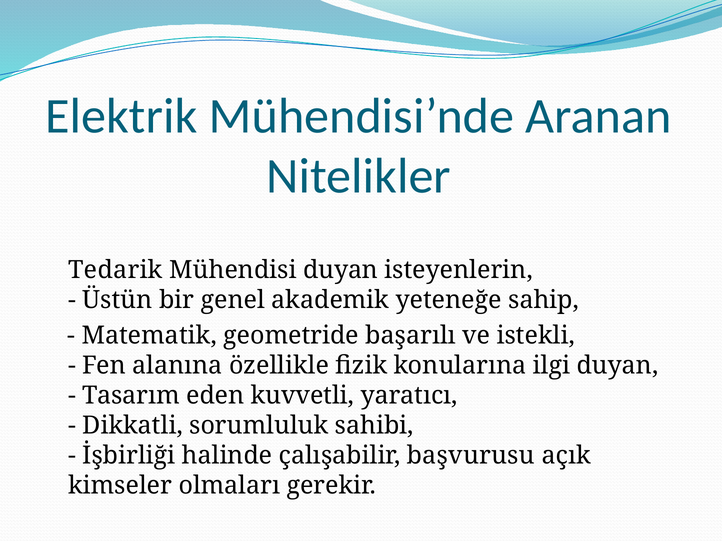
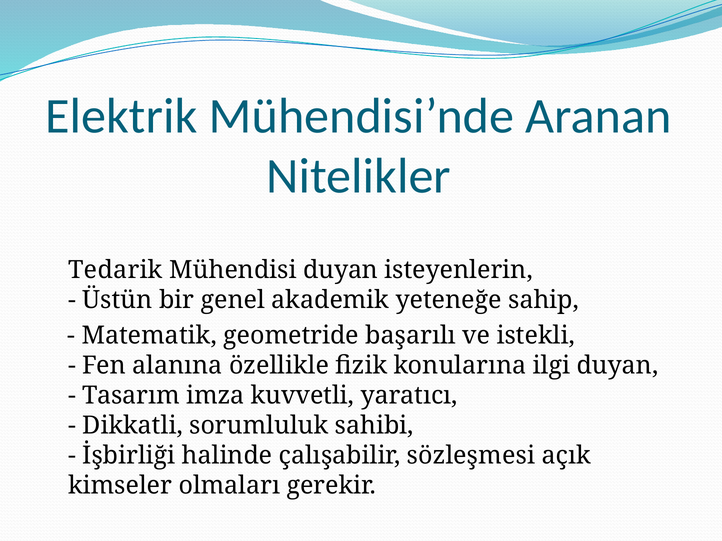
eden: eden -> imza (215, 396)
başvurusu: başvurusu -> sözleşmesi (471, 456)
